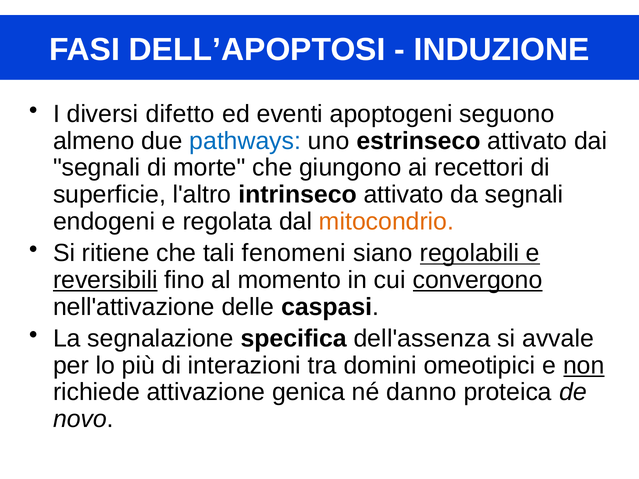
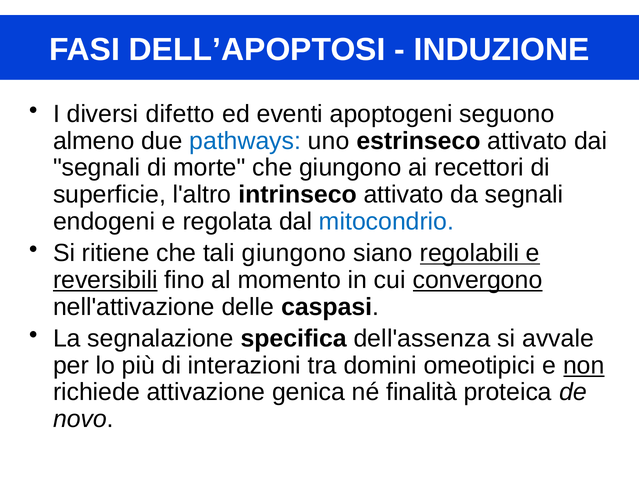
mitocondrio colour: orange -> blue (387, 221)
tali fenomeni: fenomeni -> giungono (294, 253)
danno: danno -> finalità (422, 393)
